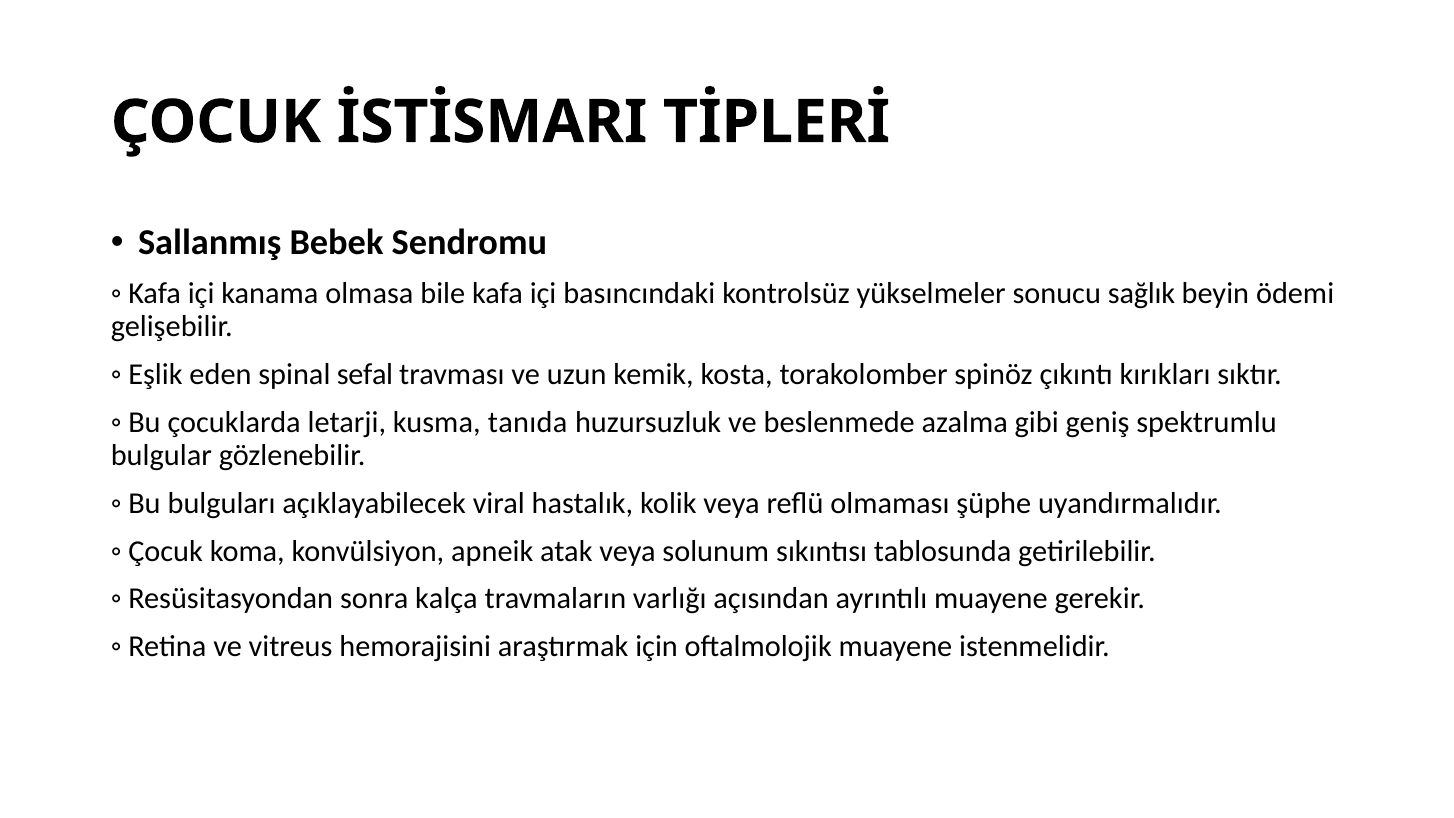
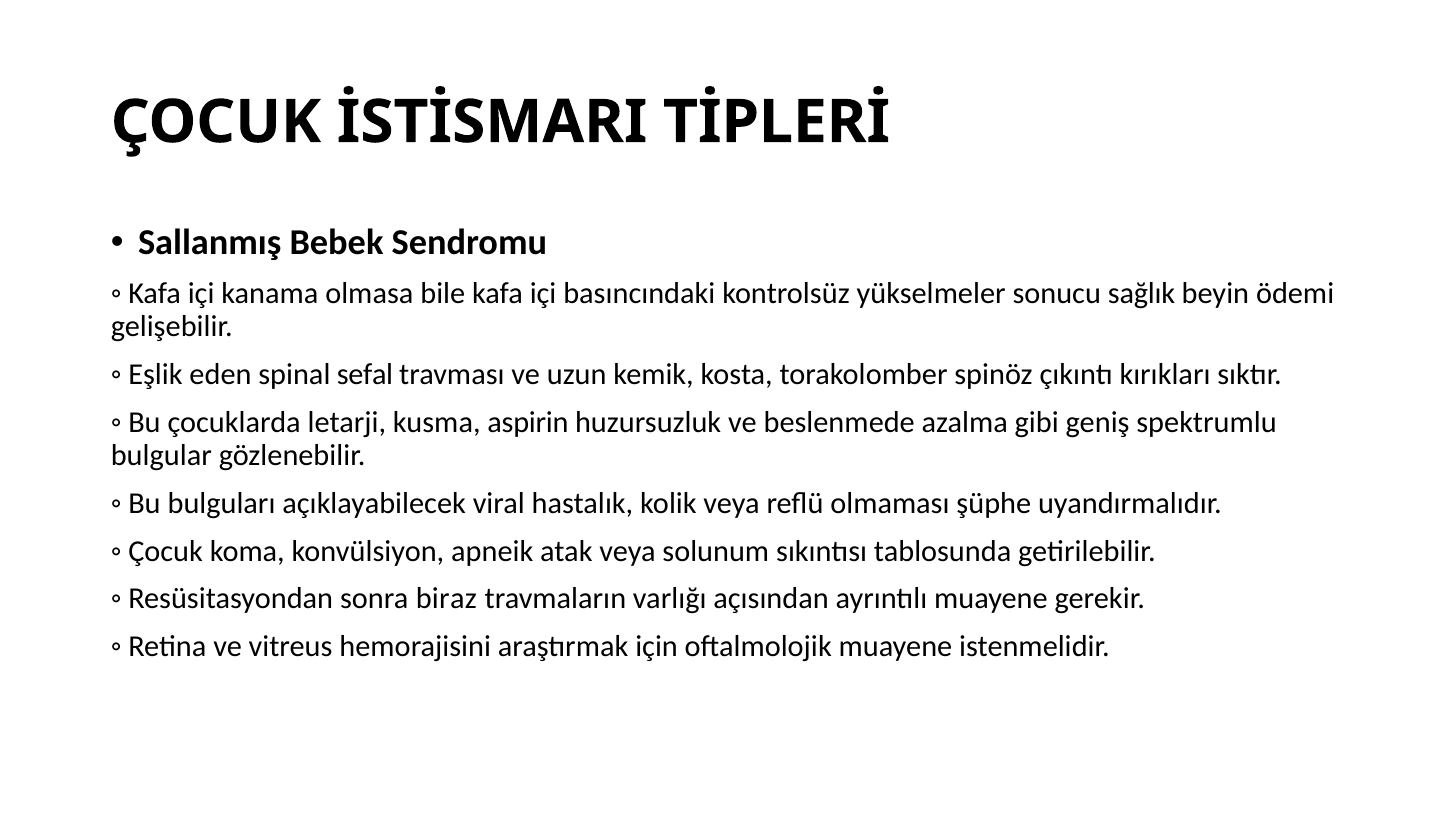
tanıda: tanıda -> aspirin (528, 422)
kalça: kalça -> biraz (446, 599)
